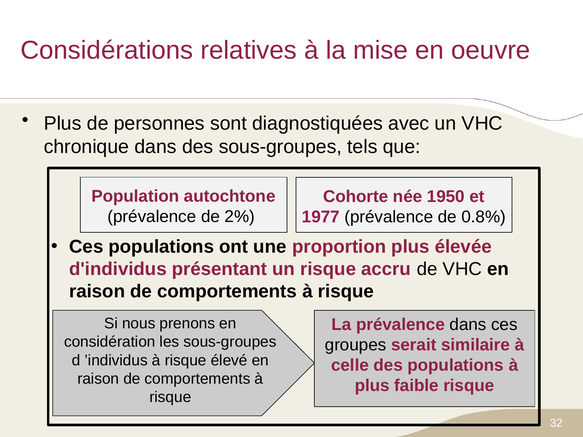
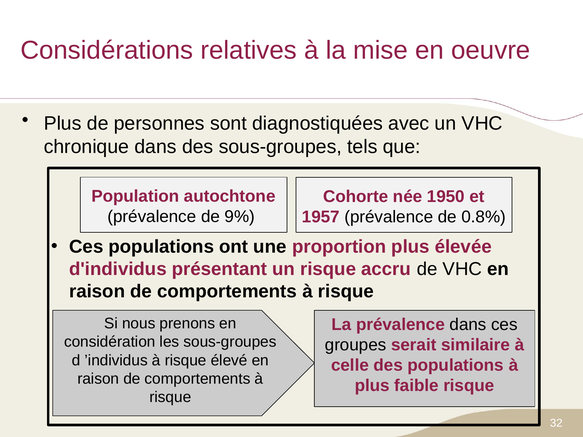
2%: 2% -> 9% (240, 217)
1977: 1977 -> 1957 (321, 217)
